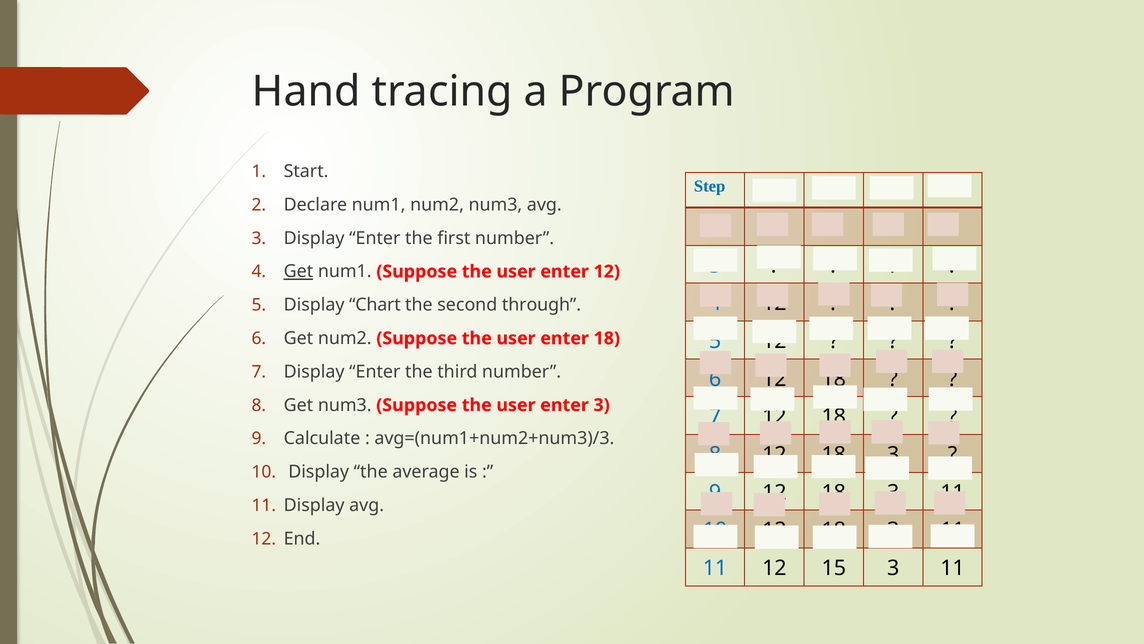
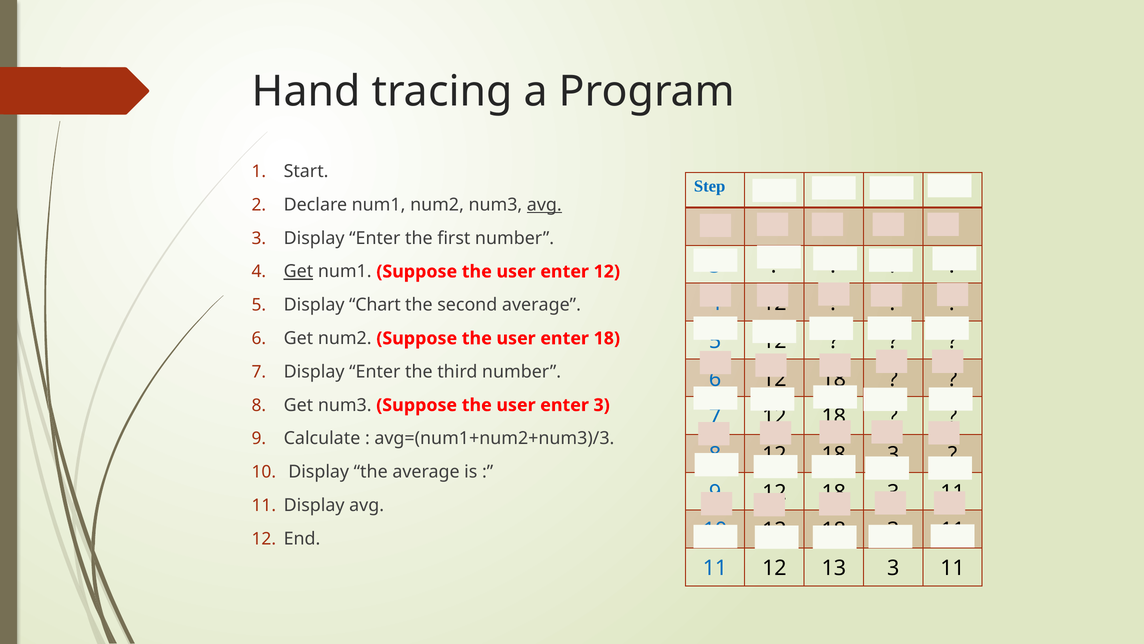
avg underline: none -> present (544, 205)
second through: through -> average (541, 305)
15: 15 -> 13 (834, 568)
